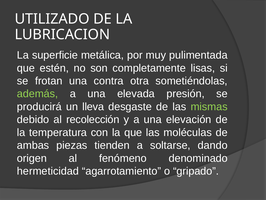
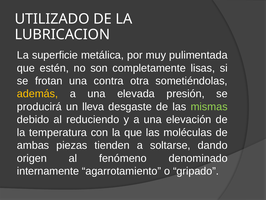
además colour: light green -> yellow (38, 94)
recolección: recolección -> reduciendo (93, 119)
hermeticidad: hermeticidad -> internamente (48, 171)
